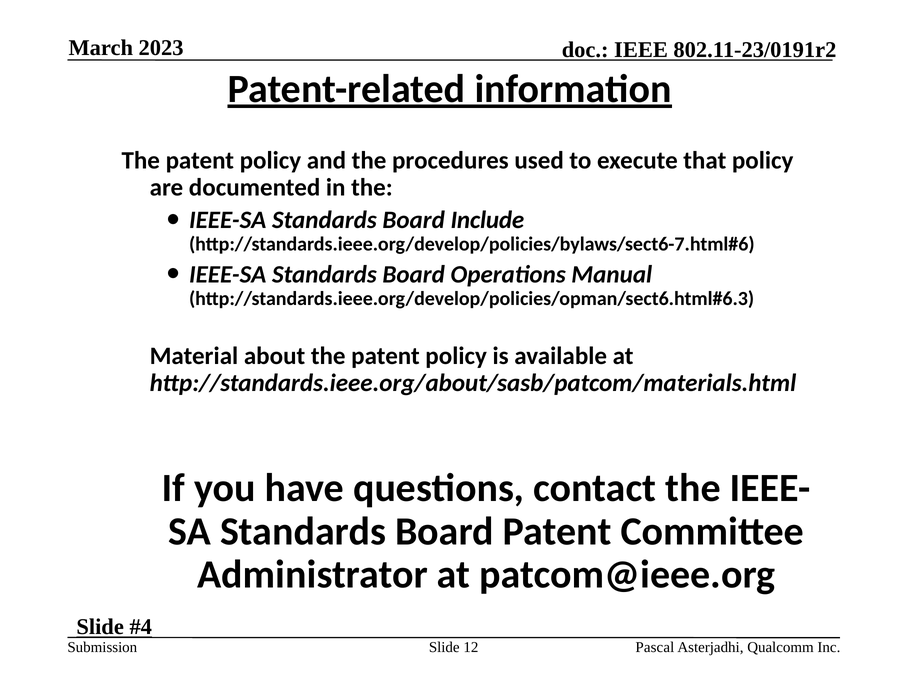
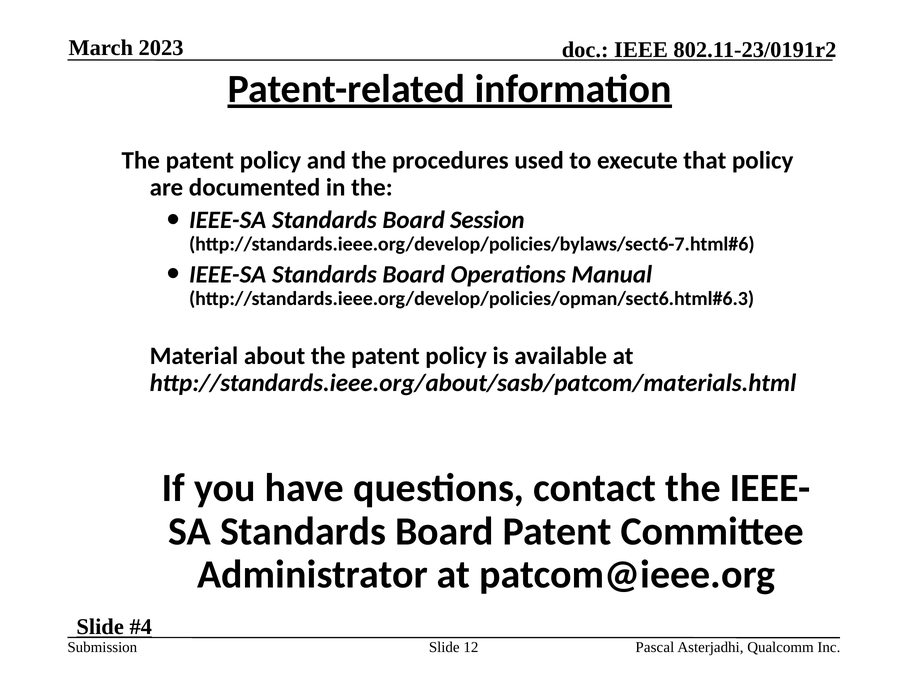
Include: Include -> Session (487, 220)
